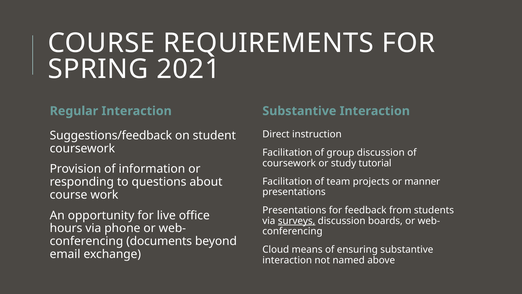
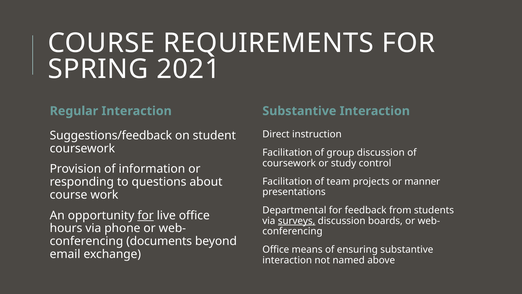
tutorial: tutorial -> control (375, 163)
Presentations: Presentations -> Departmental (294, 210)
for underline: none -> present (146, 215)
Cloud: Cloud -> Office (276, 249)
